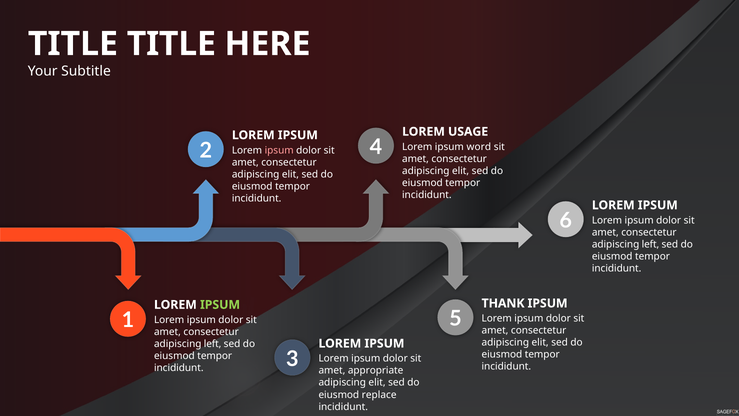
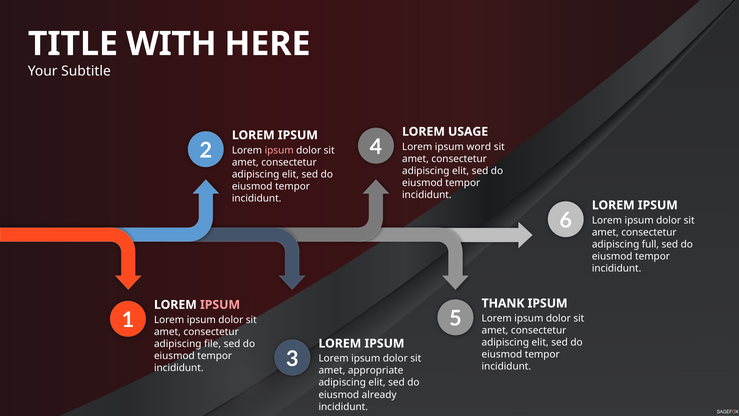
TITLE: TITLE -> WITH (171, 44)
left: left -> full (650, 244)
IPSUM colour: light green -> pink (220, 305)
left: left -> file (213, 344)
replace: replace -> already (379, 394)
